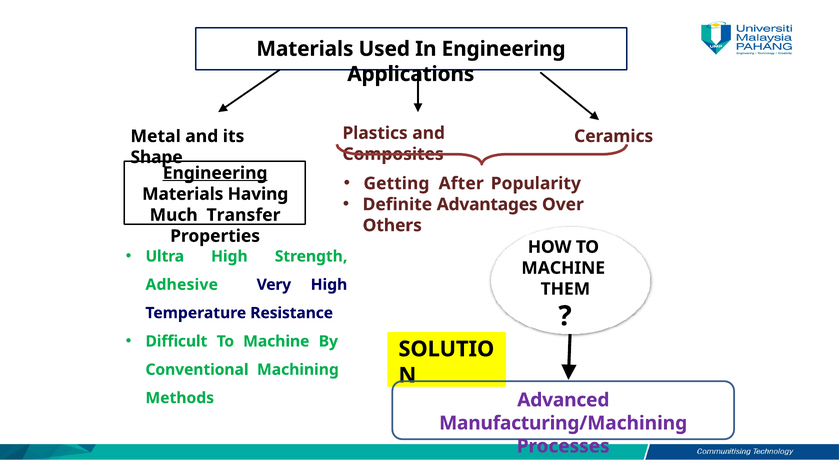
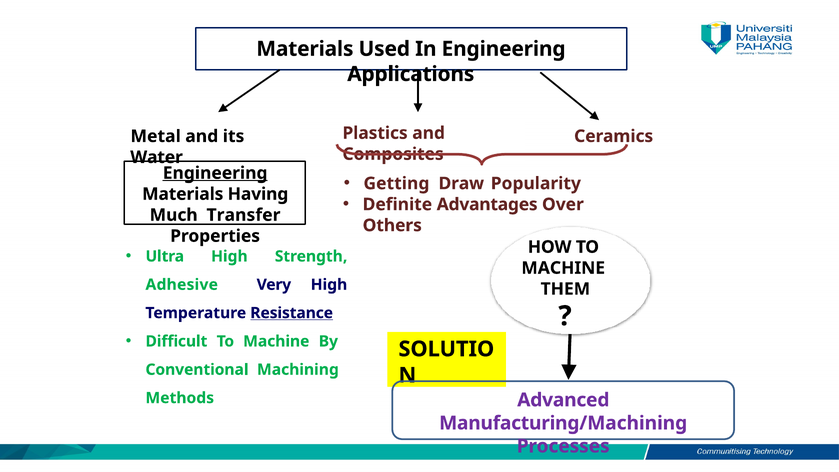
Shape: Shape -> Water (157, 157)
After: After -> Draw (461, 183)
Resistance underline: none -> present (292, 313)
